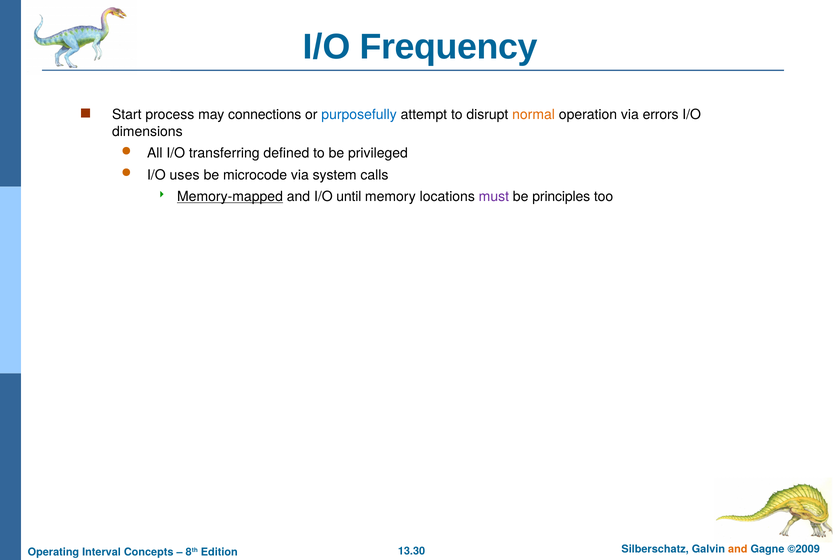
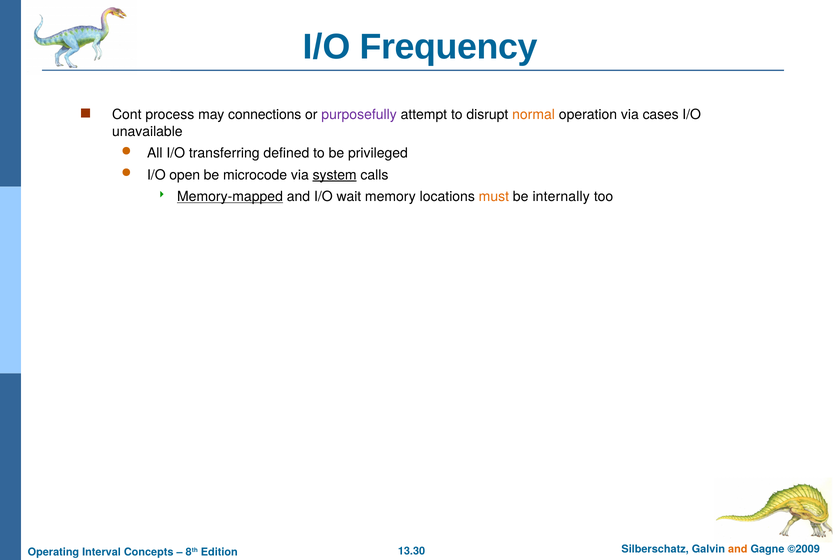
Start: Start -> Cont (127, 115)
purposefully colour: blue -> purple (359, 115)
errors: errors -> cases (661, 115)
dimensions: dimensions -> unavailable (147, 132)
uses: uses -> open (185, 175)
system underline: none -> present (335, 175)
until: until -> wait (349, 197)
must colour: purple -> orange (494, 197)
principles: principles -> internally (561, 197)
